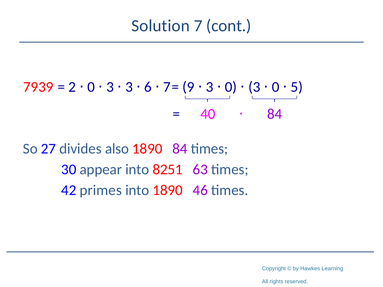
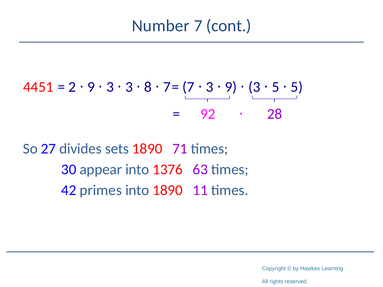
Solution: Solution -> Number (161, 26)
7939: 7939 -> 4451 (38, 87)
2 0: 0 -> 9 (91, 87)
6: 6 -> 8 (148, 87)
9: 9 -> 7 (188, 87)
0: 0 -> 9 (231, 87)
0: 0 -> 5 (276, 87)
40: 40 -> 92 (208, 114)
84: 84 -> 28 (275, 114)
also: also -> sets (117, 149)
1890 84: 84 -> 71 (180, 149)
8251: 8251 -> 1376 (168, 170)
46: 46 -> 11 (200, 190)
